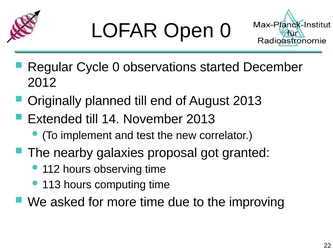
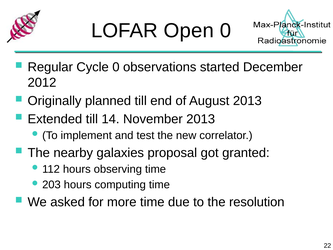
113: 113 -> 203 (51, 185)
improving: improving -> resolution (257, 202)
